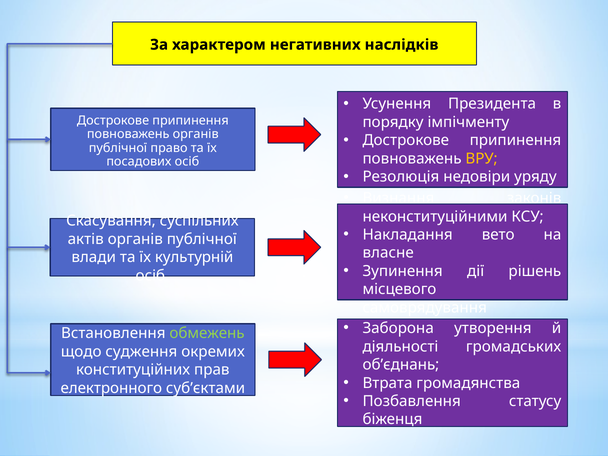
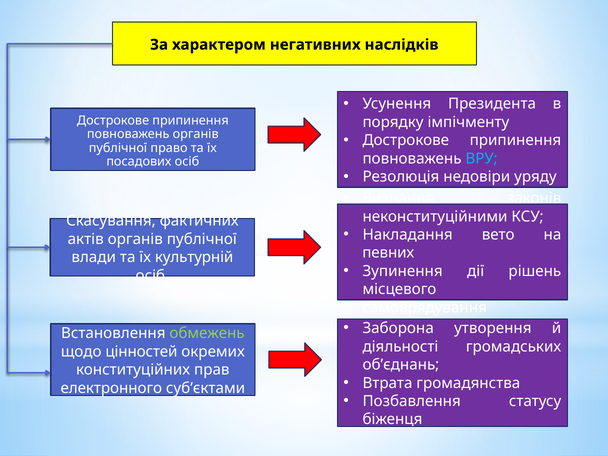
ВРУ colour: yellow -> light blue (482, 159)
суспільних: суспільних -> фактичних (199, 221)
власне: власне -> певних (388, 253)
судження: судження -> цінностей (141, 352)
